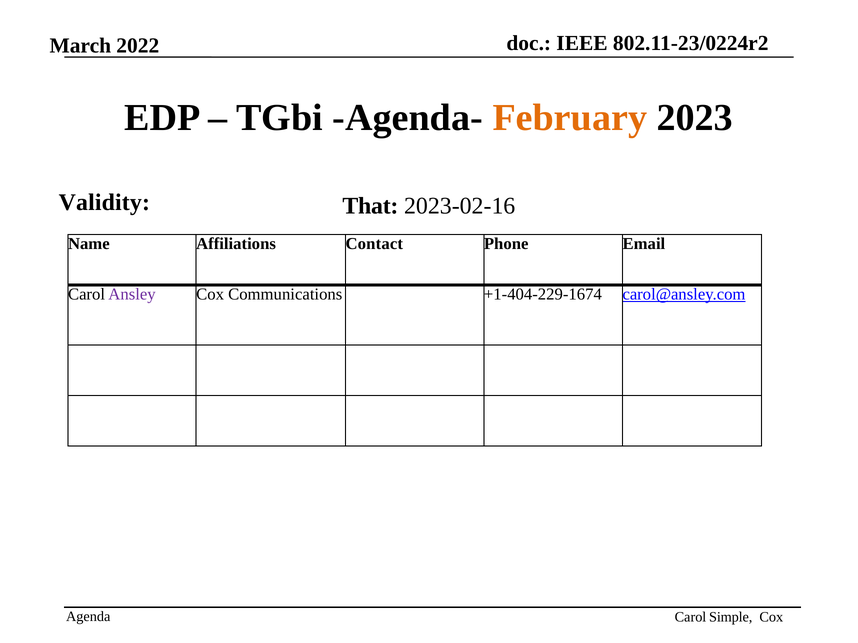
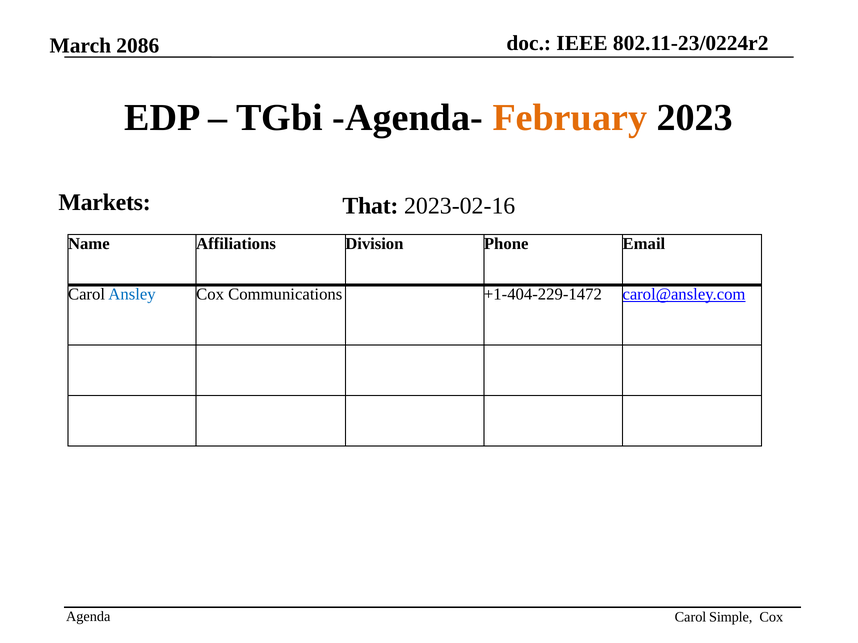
2022: 2022 -> 2086 (138, 46)
Validity: Validity -> Markets (105, 202)
Contact: Contact -> Division (374, 244)
Ansley colour: purple -> blue (132, 295)
+1-404-229-1674: +1-404-229-1674 -> +1-404-229-1472 (543, 295)
